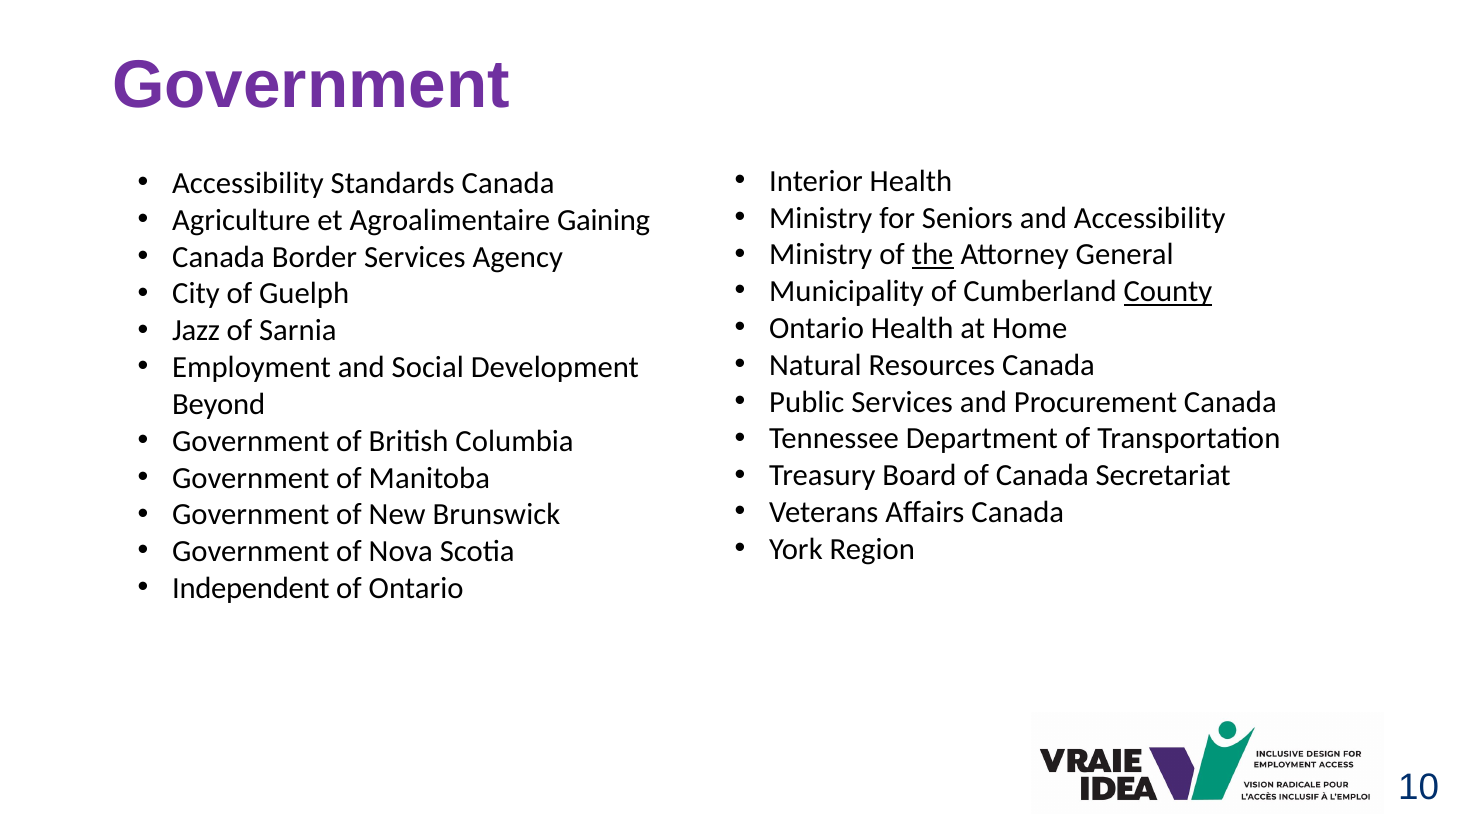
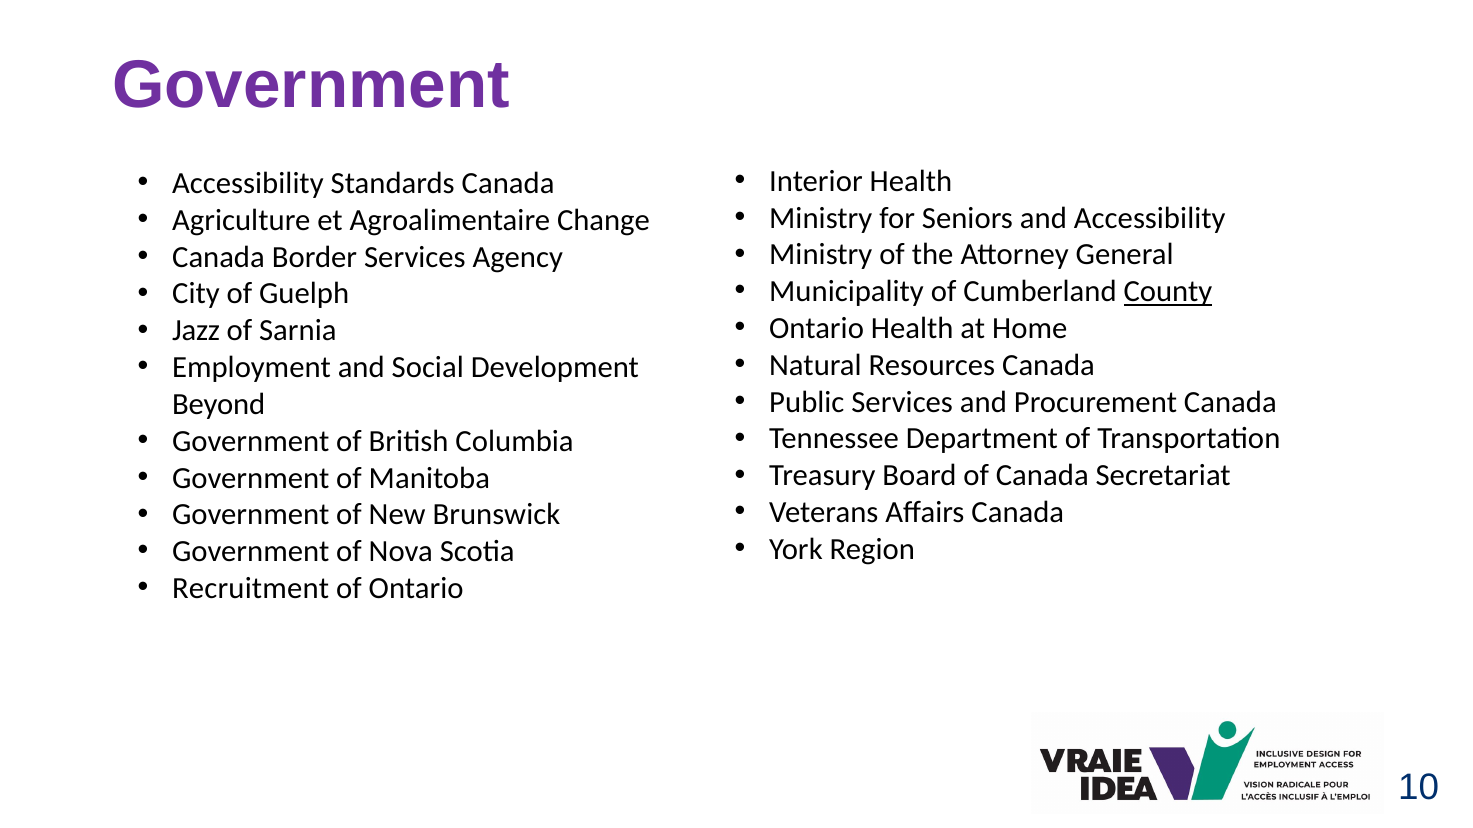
Gaining: Gaining -> Change (603, 220)
the underline: present -> none (933, 255)
Independent: Independent -> Recruitment (251, 589)
